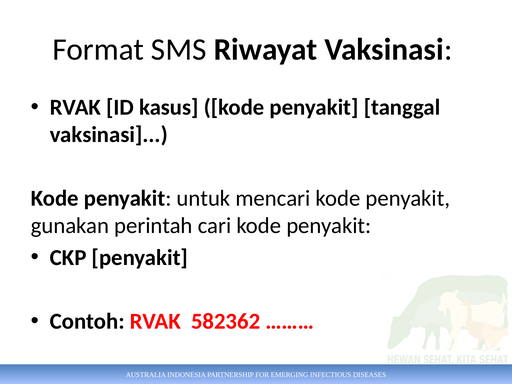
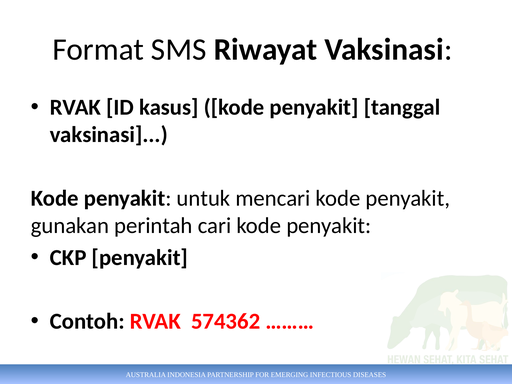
582362: 582362 -> 574362 (226, 321)
